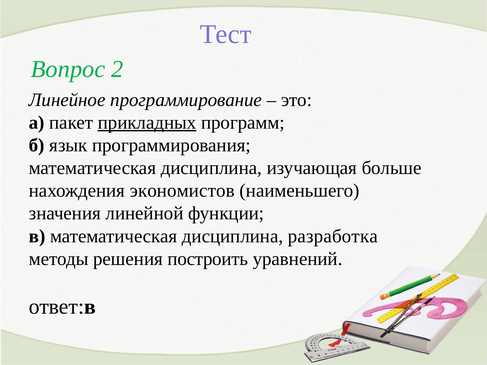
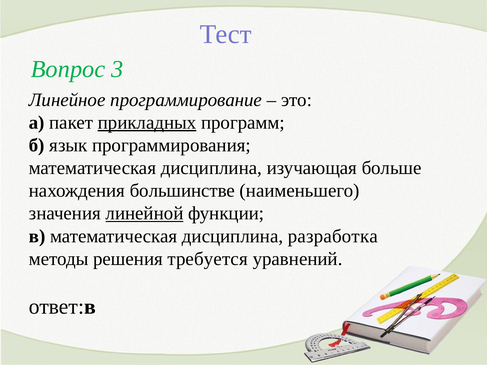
2: 2 -> 3 (117, 69)
экономистов: экономистов -> большинстве (182, 191)
линейной underline: none -> present (145, 214)
построить: построить -> требуется (208, 259)
